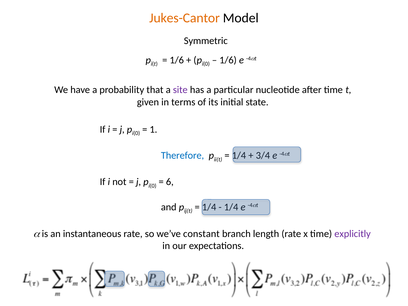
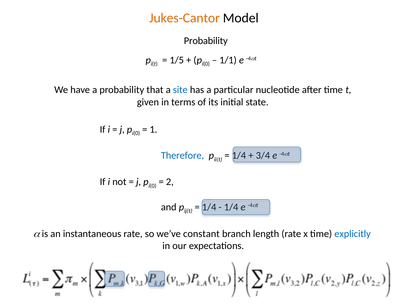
Symmetric: Symmetric -> Probability (206, 41)
1/6: 1/6 -> 1/5 (177, 60)
1/6: 1/6 -> 1/1 (228, 60)
site colour: purple -> blue (180, 90)
6: 6 -> 2 (170, 182)
explicitly colour: purple -> blue (353, 234)
